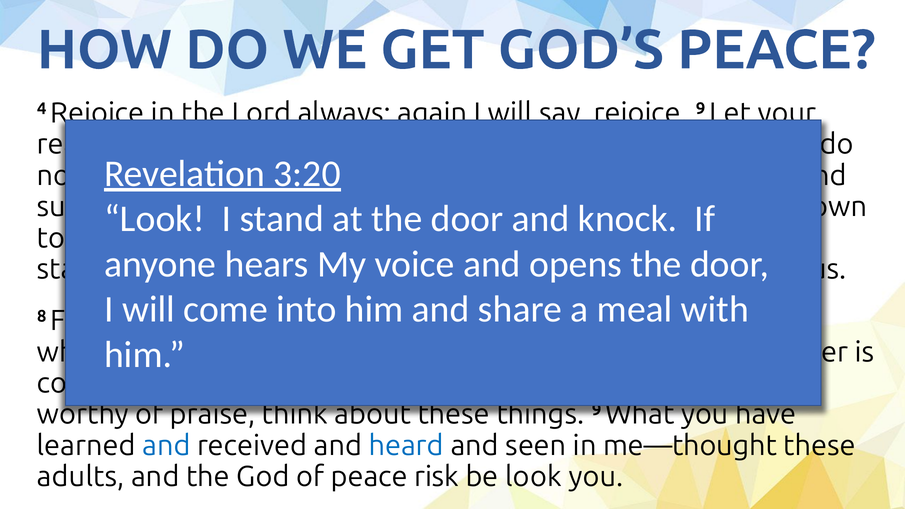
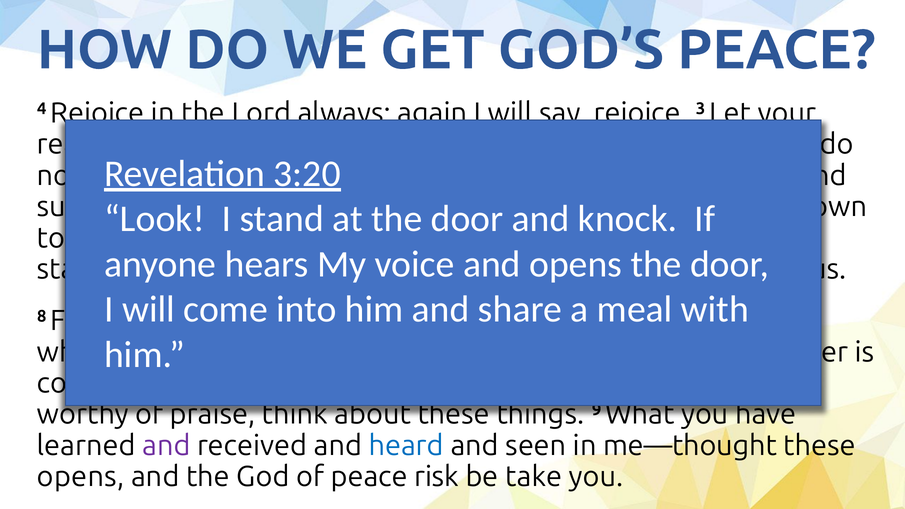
9: 9 -> 3 (701, 109)
and colour: blue -> purple (166, 446)
adults: adults -> opens (81, 477)
be look: look -> take (534, 477)
